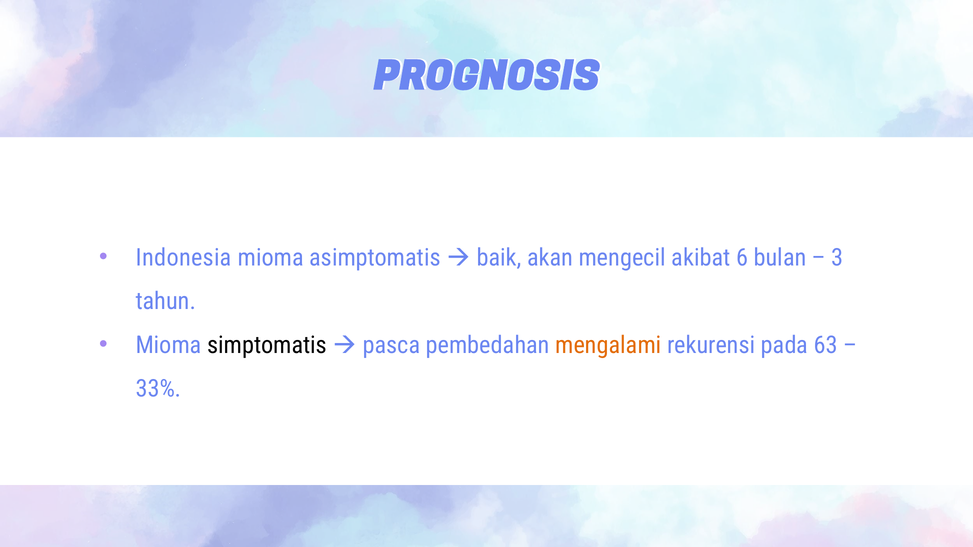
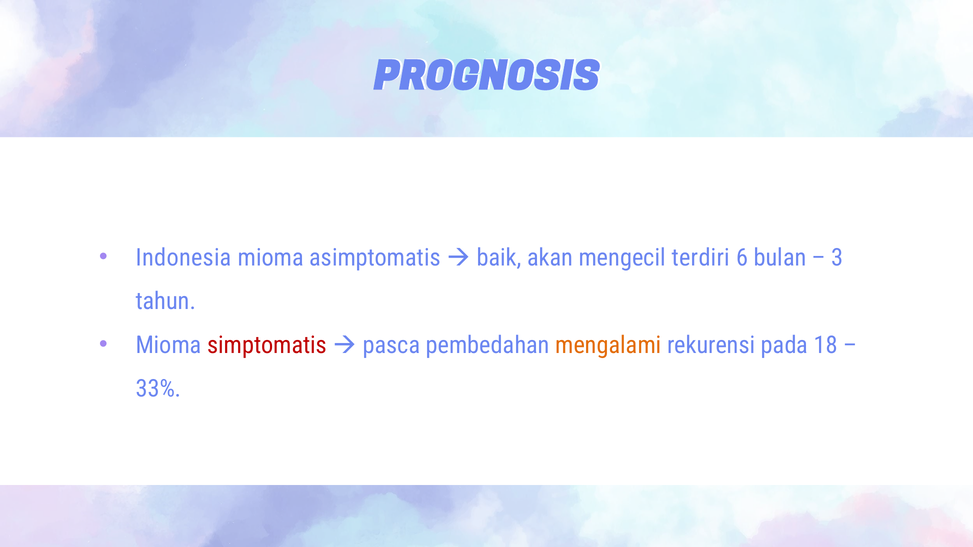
akibat: akibat -> terdiri (701, 258)
simptomatis colour: black -> red (267, 345)
63: 63 -> 18 (826, 345)
